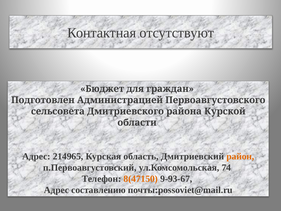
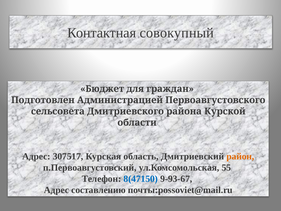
отсутствуют: отсутствуют -> совокупный (177, 33)
214965: 214965 -> 307517 (68, 156)
74: 74 -> 55 (226, 167)
8(47150 colour: orange -> blue (141, 179)
